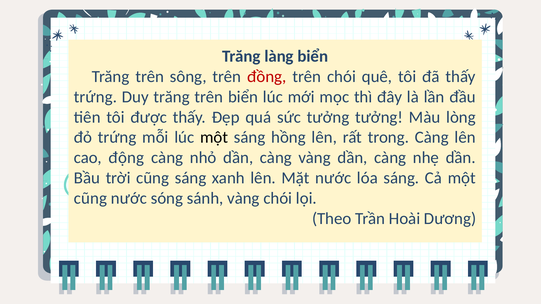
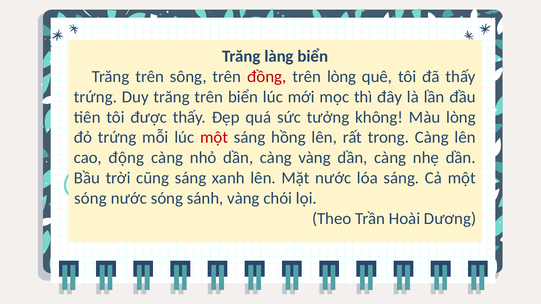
trên chói: chói -> lòng (342, 77)
tưởng tưởng: tưởng -> không (379, 117)
một colour: black -> red (214, 138)
cũng: cũng -> sóng (90, 198)
